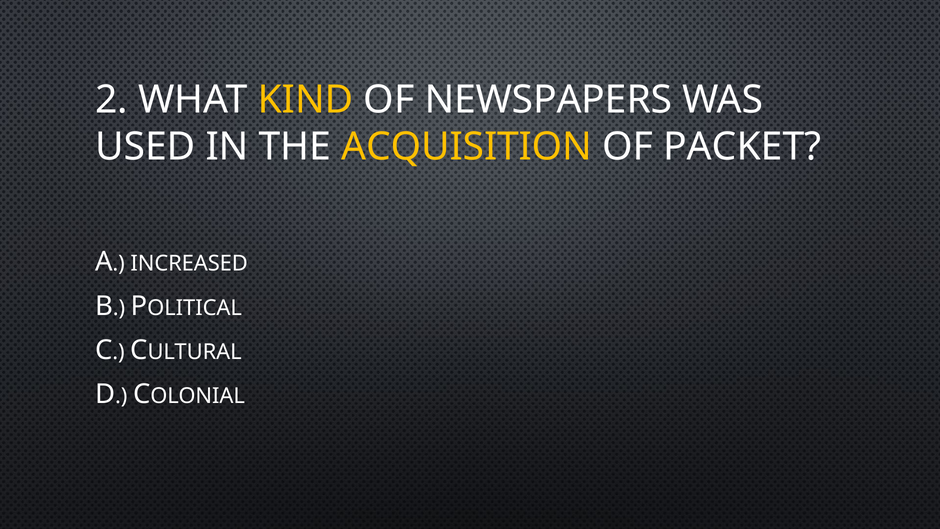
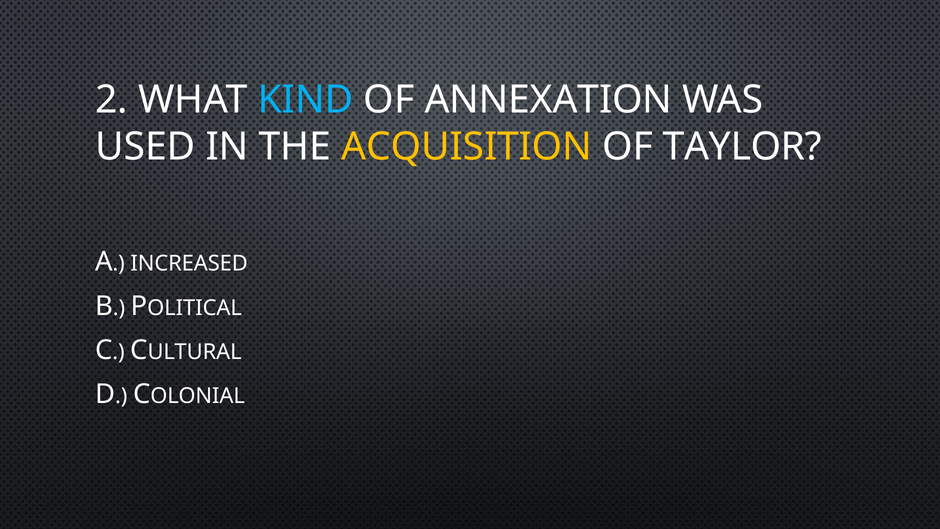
KIND colour: yellow -> light blue (306, 100)
NEWSPAPERS: NEWSPAPERS -> ANNEXATION (548, 100)
PACKET: PACKET -> TAYLOR (742, 147)
